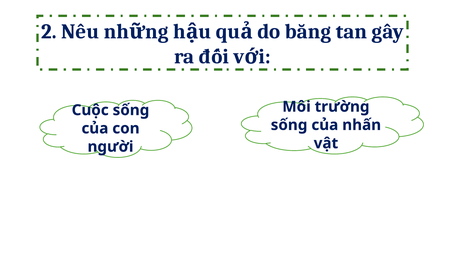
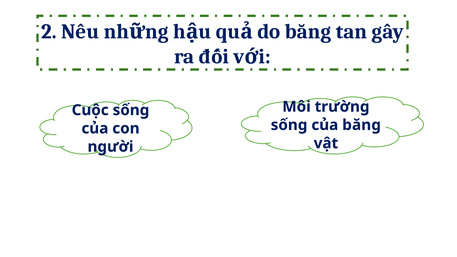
của nhấn: nhấn -> băng (362, 125)
